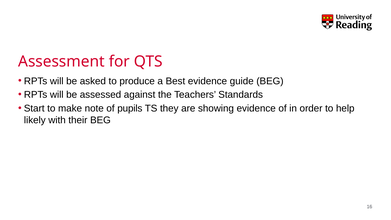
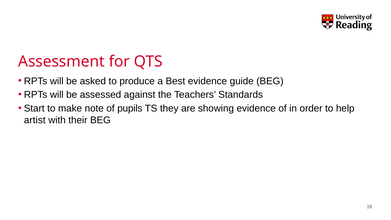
likely: likely -> artist (35, 120)
